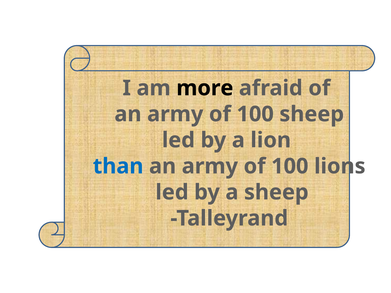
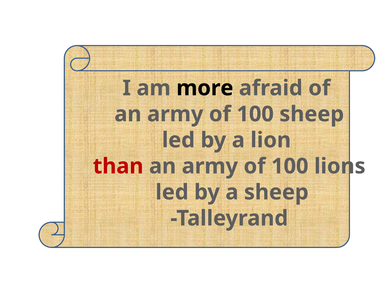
than colour: blue -> red (118, 166)
